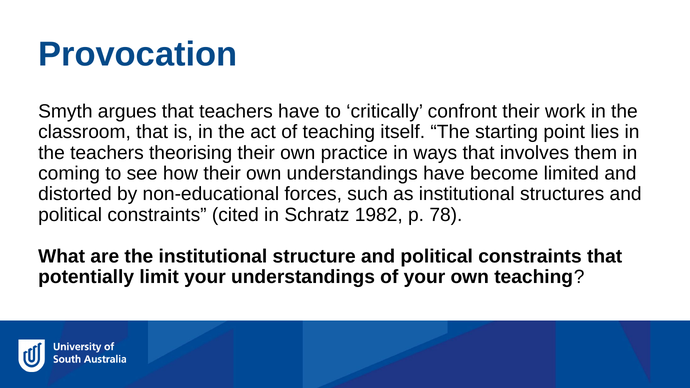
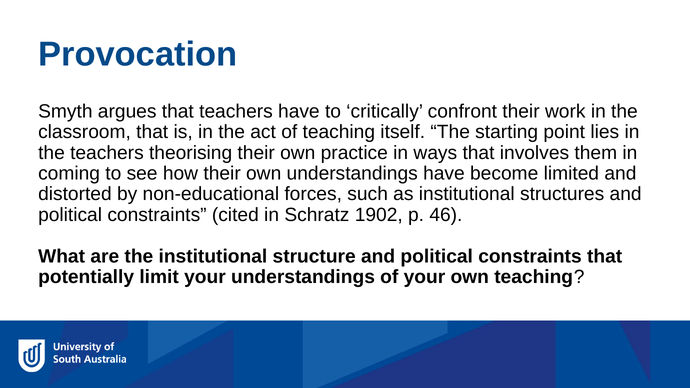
1982: 1982 -> 1902 (379, 215)
78: 78 -> 46 (446, 215)
